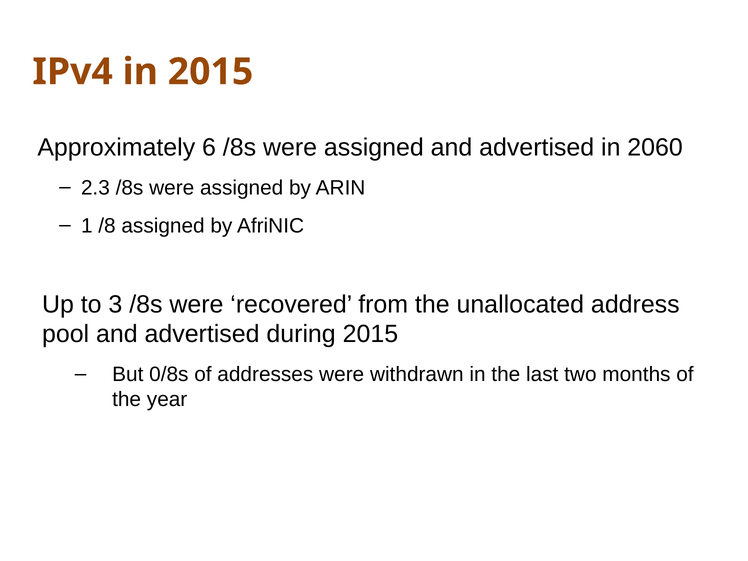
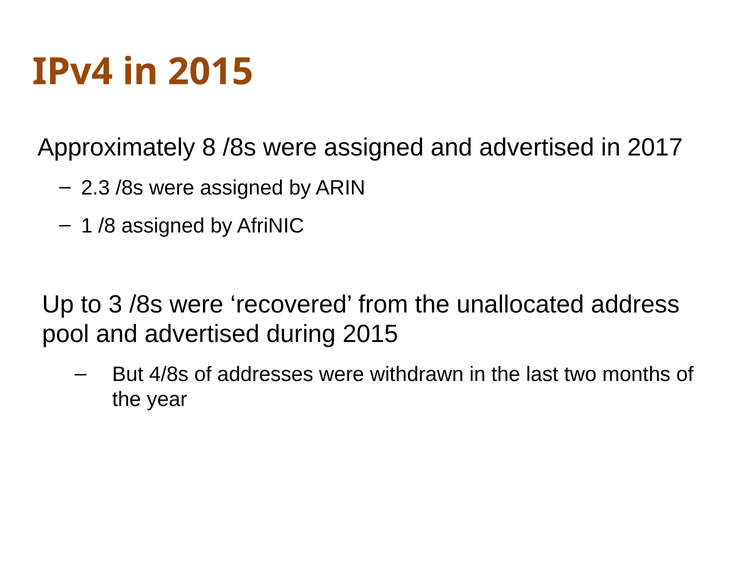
6: 6 -> 8 (209, 148)
2060: 2060 -> 2017 (655, 148)
0/8s: 0/8s -> 4/8s (169, 374)
